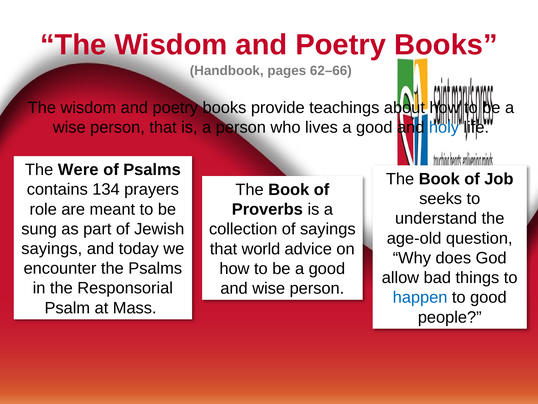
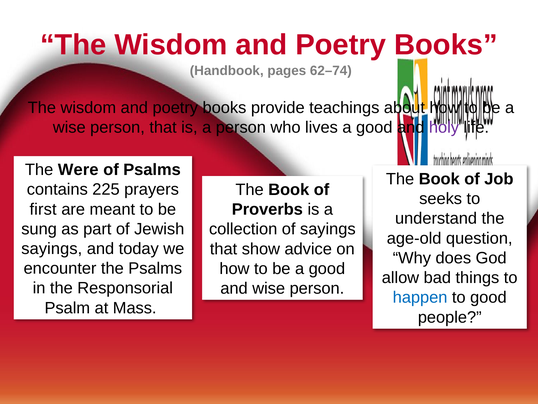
62–66: 62–66 -> 62–74 (331, 71)
holy colour: blue -> purple (444, 127)
134: 134 -> 225 (106, 189)
role: role -> first (43, 209)
world: world -> show (261, 249)
